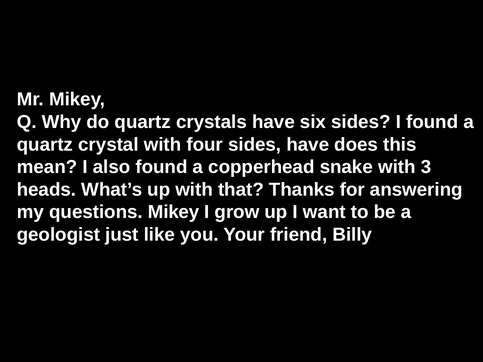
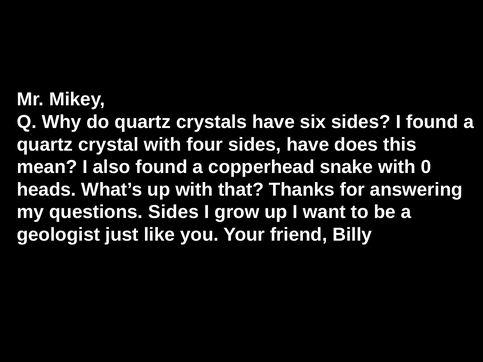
3: 3 -> 0 (426, 167)
questions Mikey: Mikey -> Sides (173, 212)
